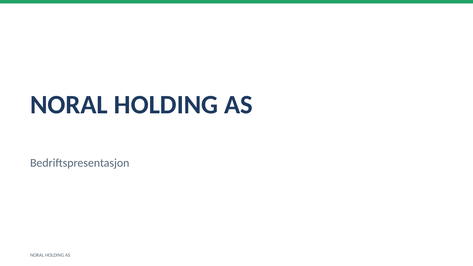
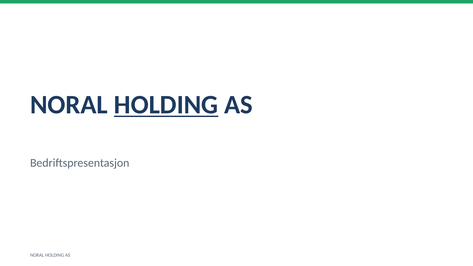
HOLDING underline: none -> present (166, 105)
